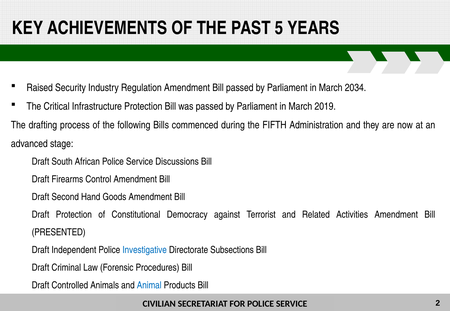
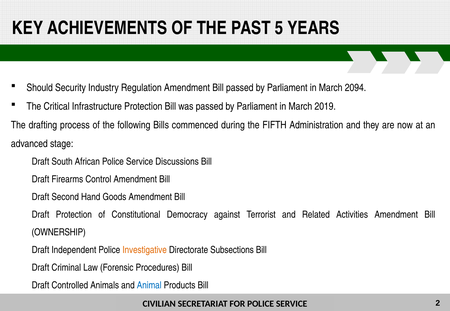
Raised: Raised -> Should (40, 88)
2034: 2034 -> 2094 (355, 88)
PRESENTED: PRESENTED -> OWNERSHIP (59, 233)
Investigative colour: blue -> orange (145, 250)
